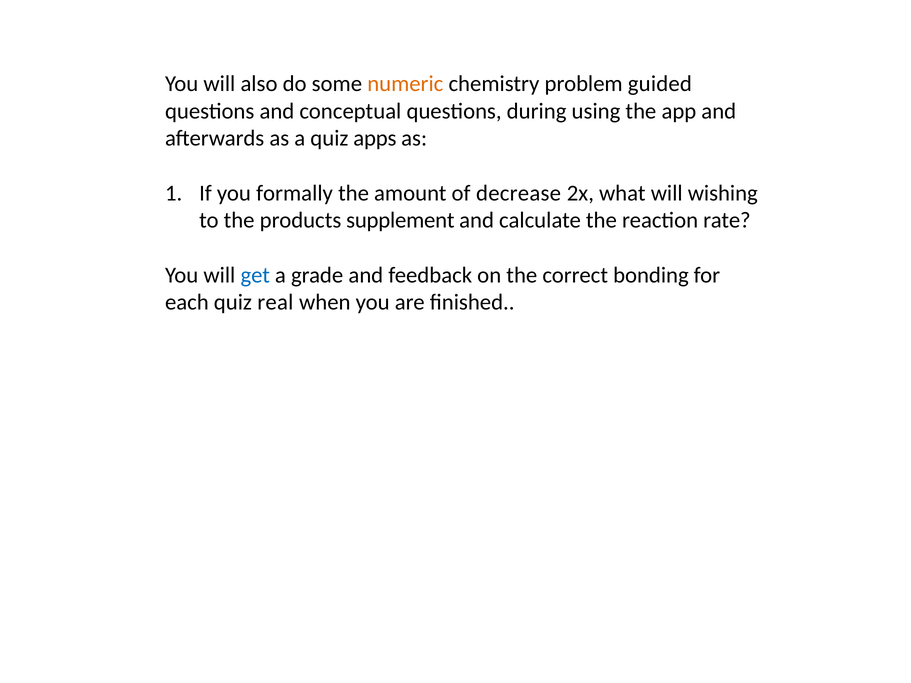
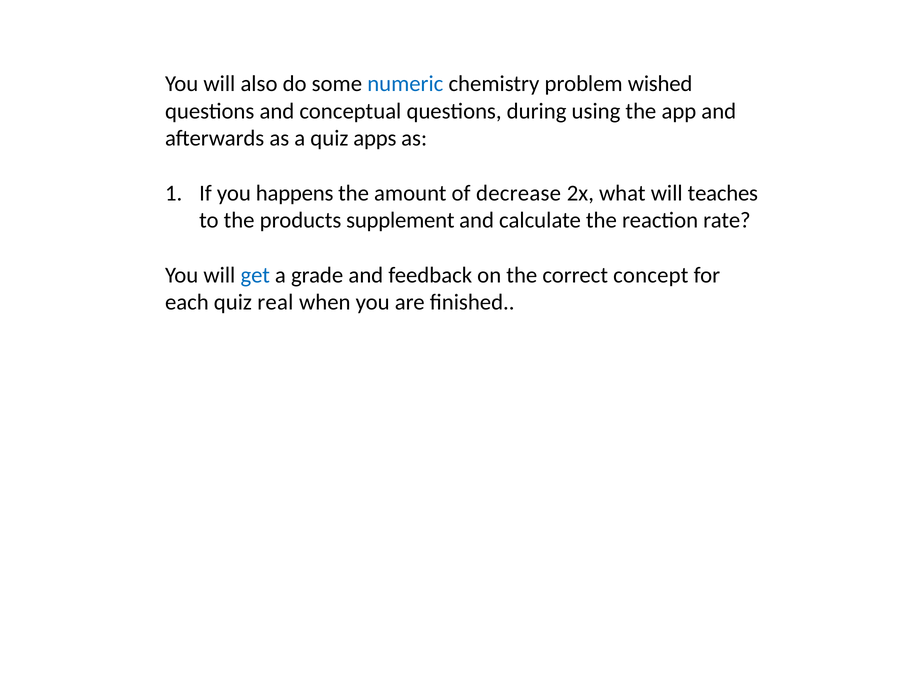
numeric colour: orange -> blue (405, 84)
guided: guided -> wished (660, 84)
formally: formally -> happens (295, 193)
wishing: wishing -> teaches (723, 193)
bonding: bonding -> concept (651, 275)
